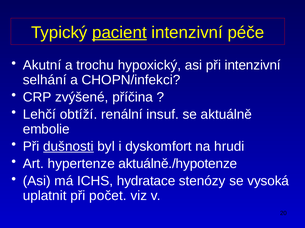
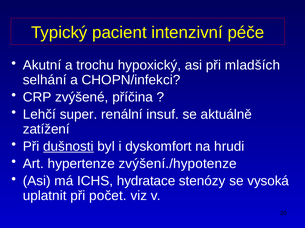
pacient underline: present -> none (119, 33)
při intenzivní: intenzivní -> mladších (253, 65)
obtíží: obtíží -> super (79, 115)
embolie: embolie -> zatížení (46, 130)
aktuálně./hypotenze: aktuálně./hypotenze -> zvýšení./hypotenze (178, 164)
